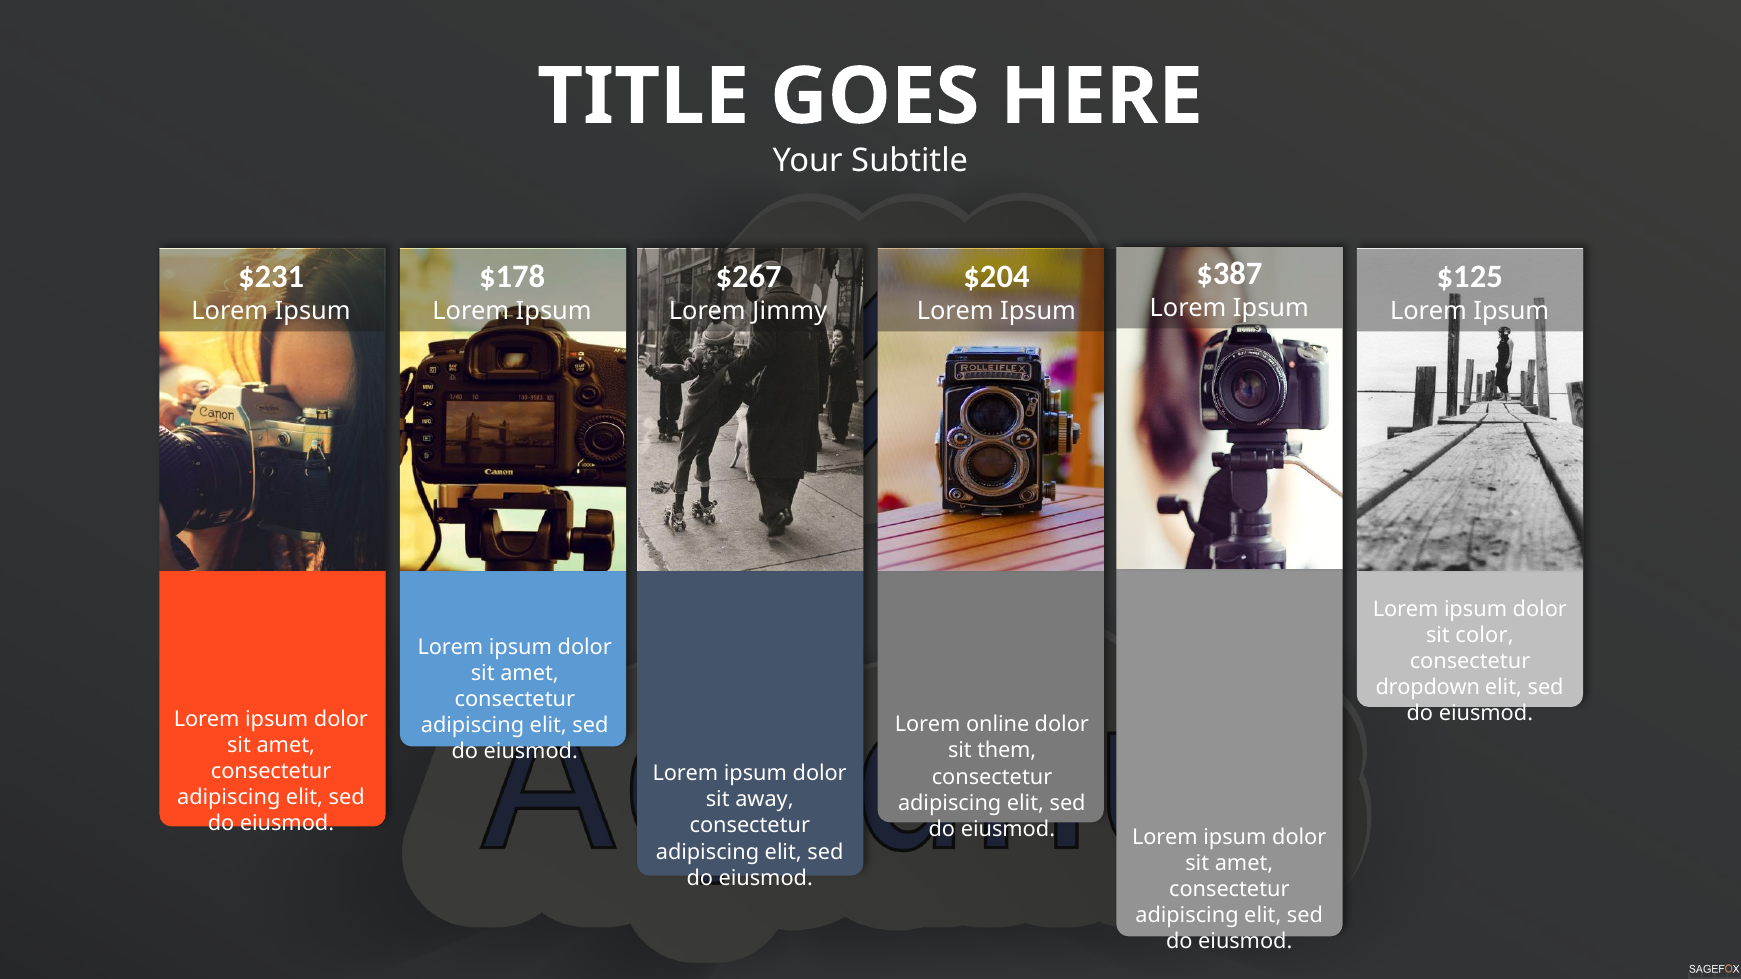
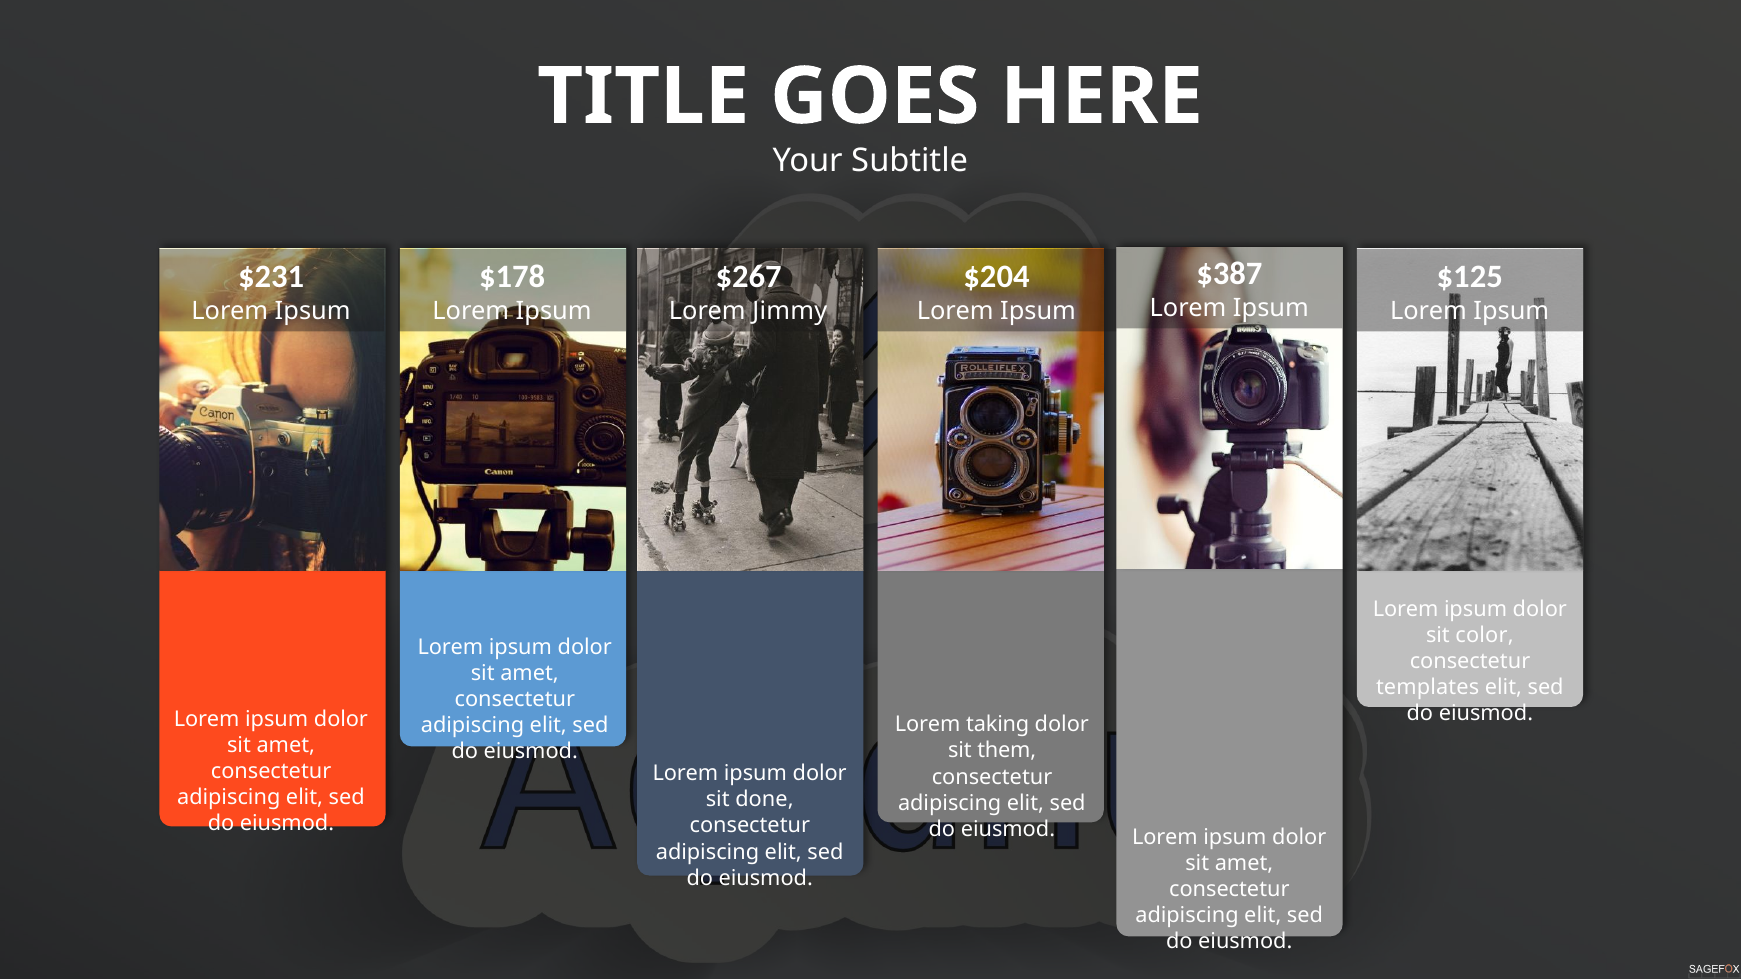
dropdown: dropdown -> templates (1428, 688)
online: online -> taking (998, 725)
away: away -> done (764, 800)
